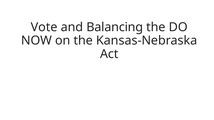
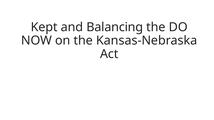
Vote: Vote -> Kept (44, 27)
